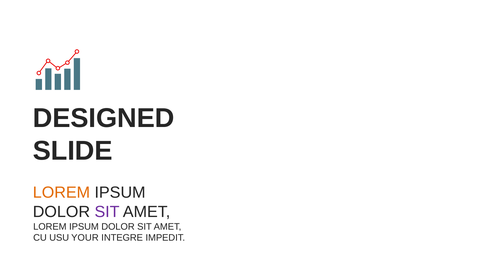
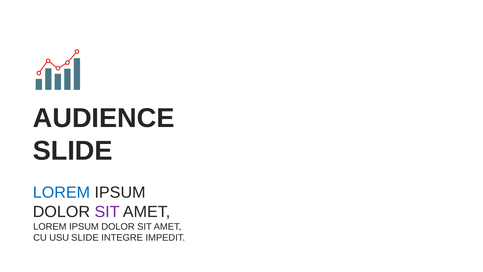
DESIGNED: DESIGNED -> AUDIENCE (104, 118)
LOREM colour: orange -> blue (61, 192)
USU YOUR: YOUR -> SLIDE (85, 238)
